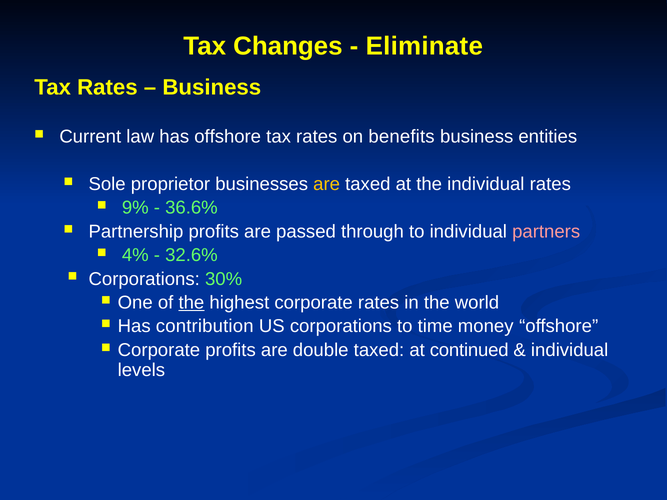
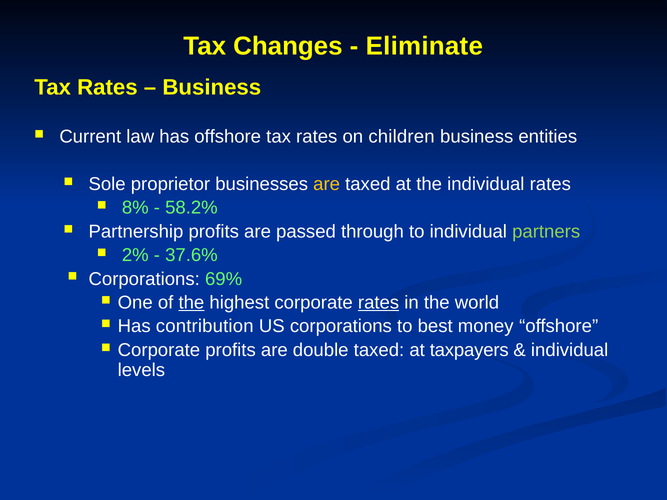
benefits: benefits -> children (402, 137)
9%: 9% -> 8% (135, 208)
36.6%: 36.6% -> 58.2% (191, 208)
partners colour: pink -> light green (546, 232)
4%: 4% -> 2% (135, 255)
32.6%: 32.6% -> 37.6% (191, 255)
30%: 30% -> 69% (224, 279)
rates underline: none -> present (379, 303)
time: time -> best (435, 327)
continued: continued -> taxpayers (469, 350)
